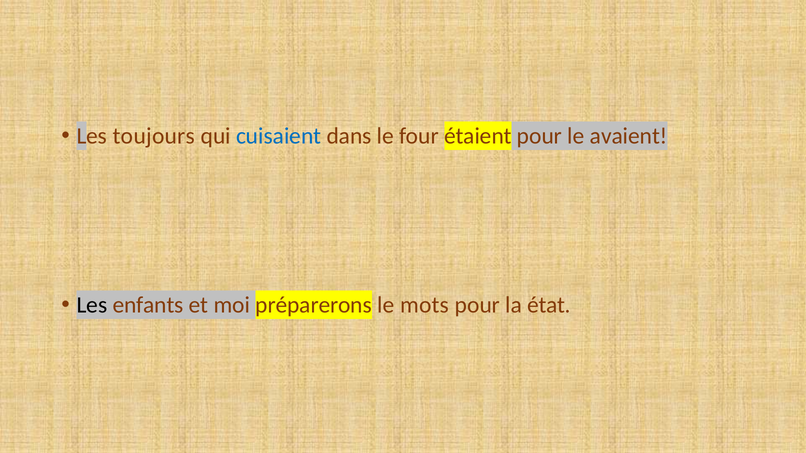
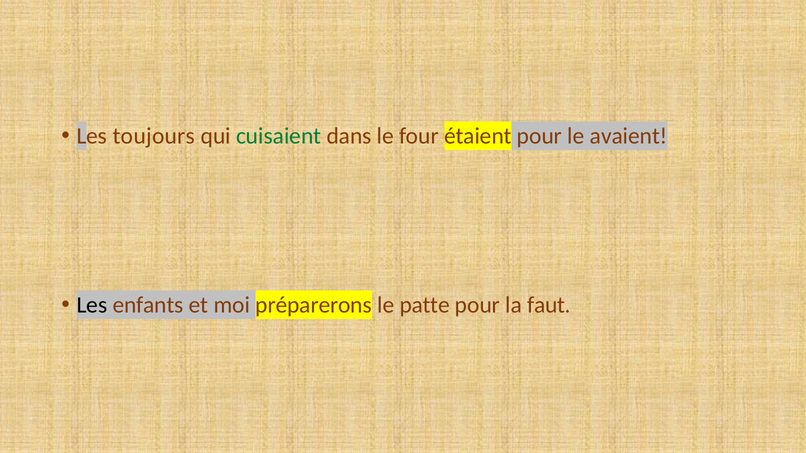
cuisaient colour: blue -> green (279, 136)
mots: mots -> patte (425, 305)
état: état -> faut (549, 305)
